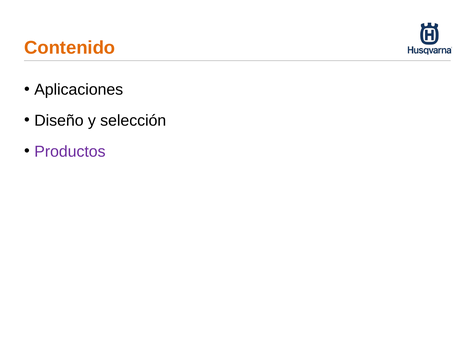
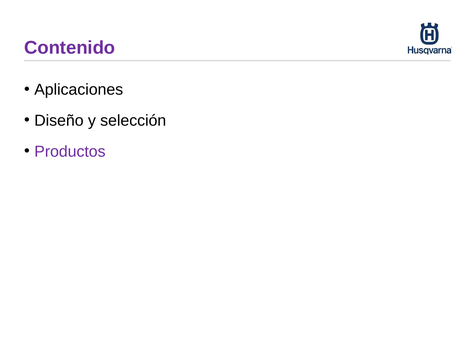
Contenido colour: orange -> purple (70, 48)
